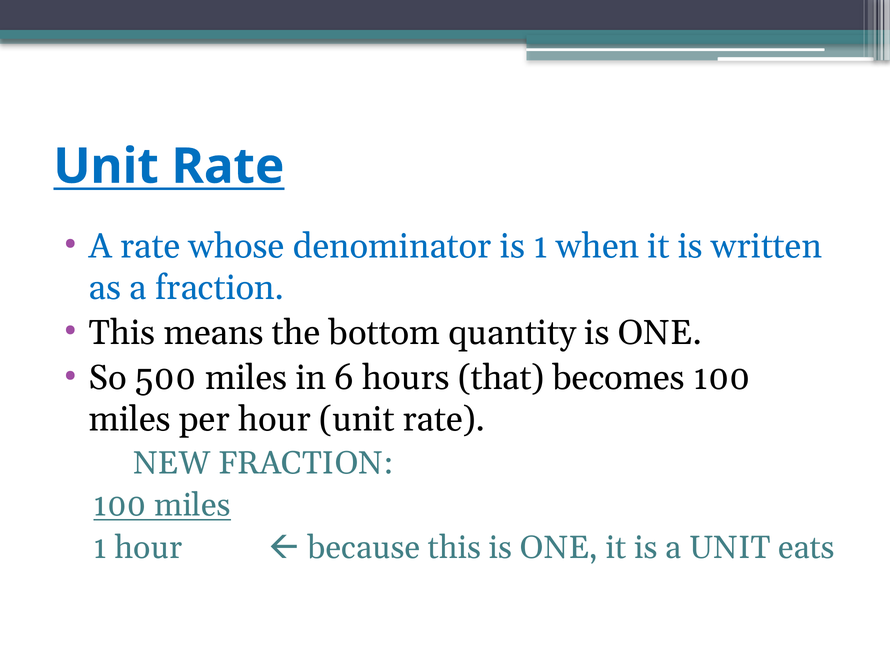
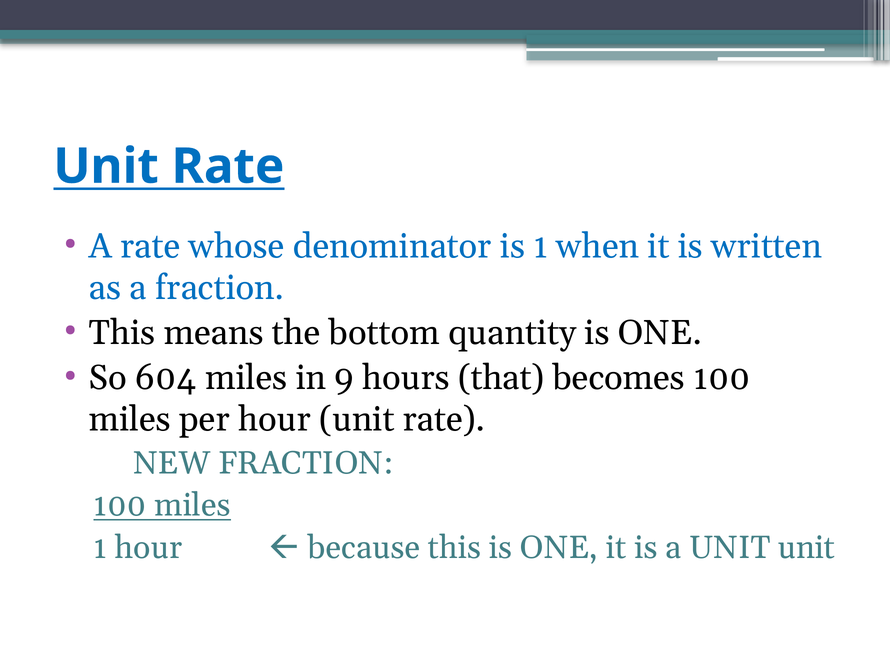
500: 500 -> 604 (166, 378)
6: 6 -> 9 (344, 378)
UNIT eats: eats -> unit (806, 548)
